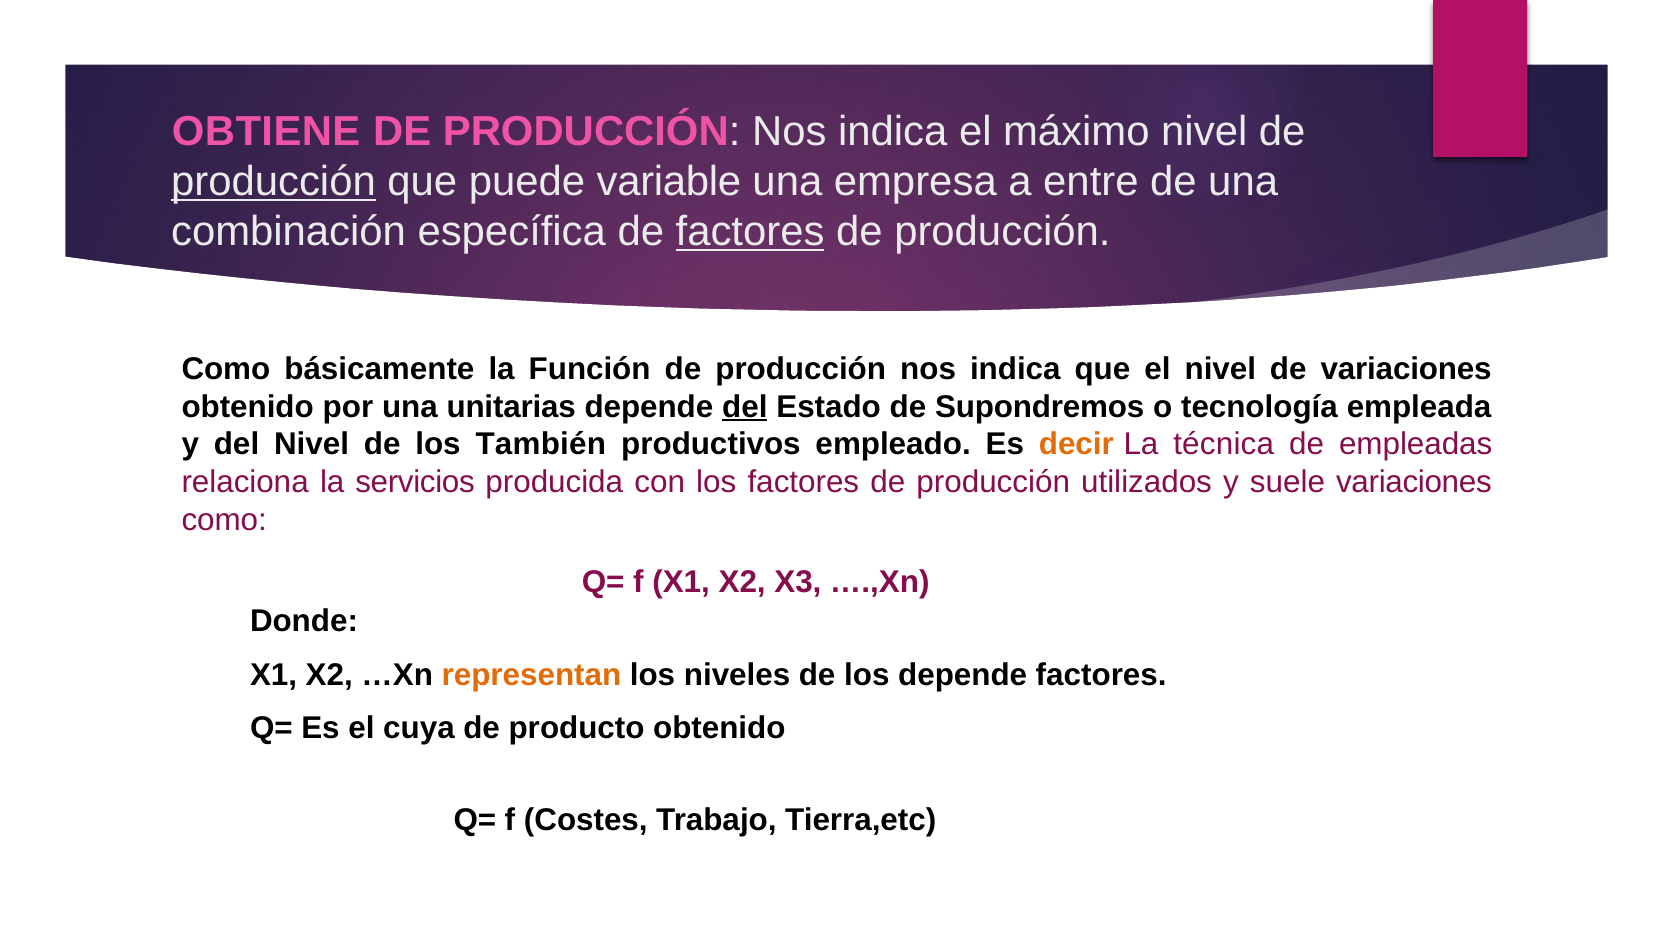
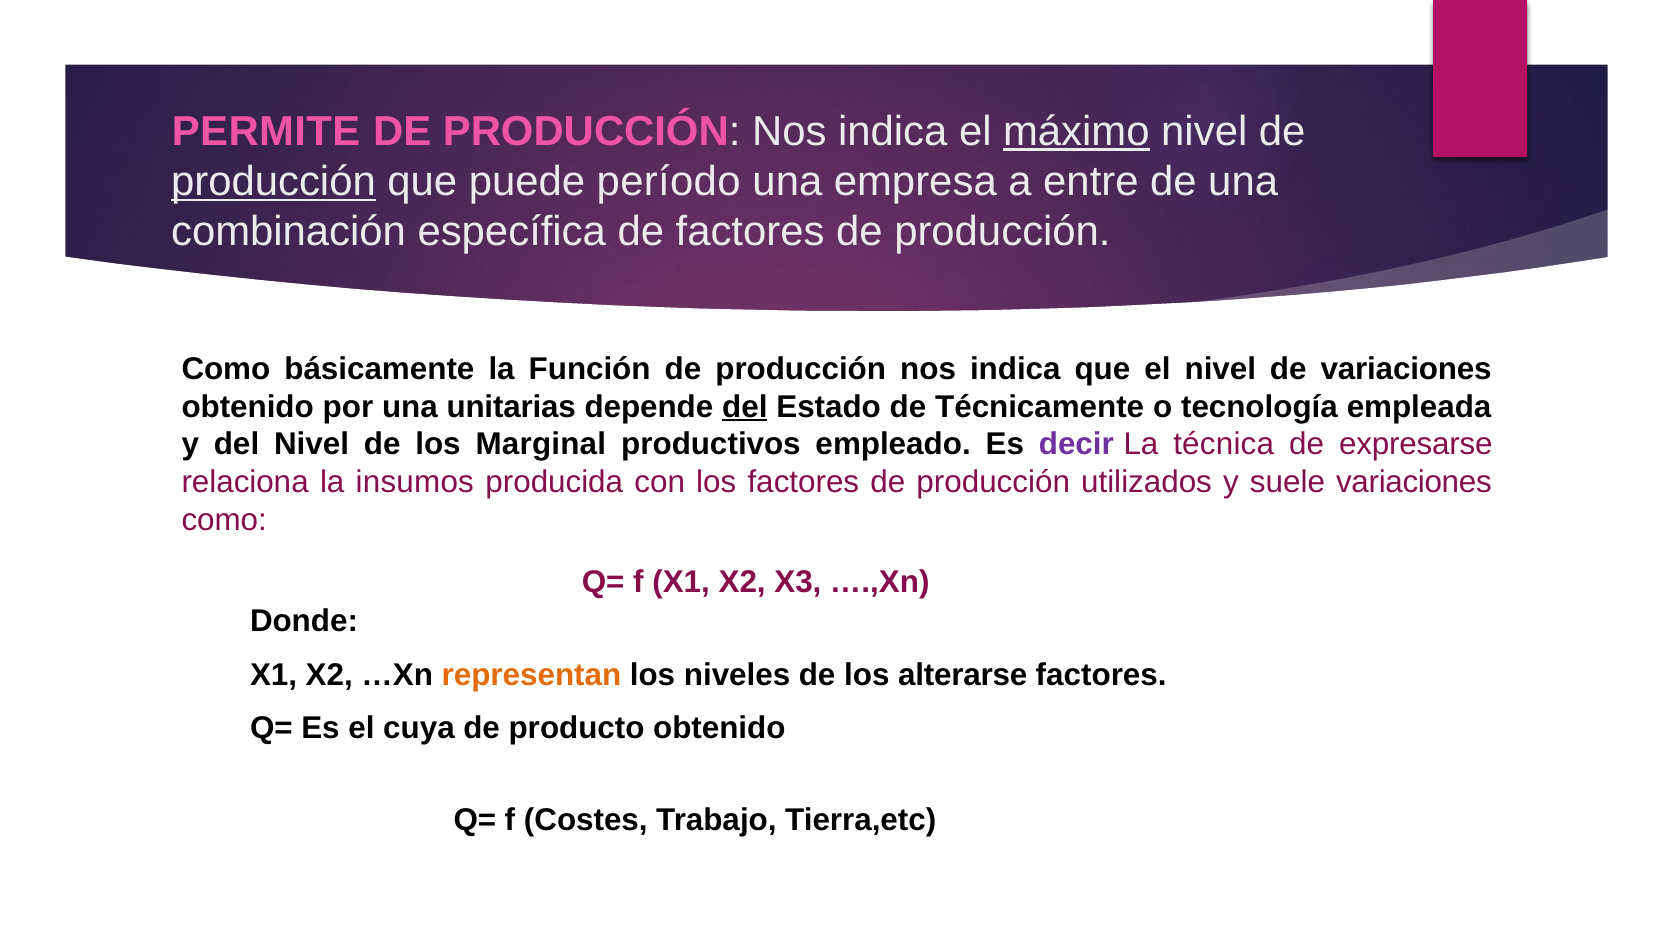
OBTIENE: OBTIENE -> PERMITE (266, 131)
máximo underline: none -> present (1076, 131)
variable: variable -> período (669, 182)
factores underline: present -> none (750, 232)
Supondremos: Supondremos -> Técnicamente (1040, 407)
También: También -> Marginal (541, 444)
decir colour: orange -> purple (1076, 444)
empleadas: empleadas -> expresarse (1416, 444)
servicios: servicios -> insumos (415, 482)
los depende: depende -> alterarse (963, 675)
